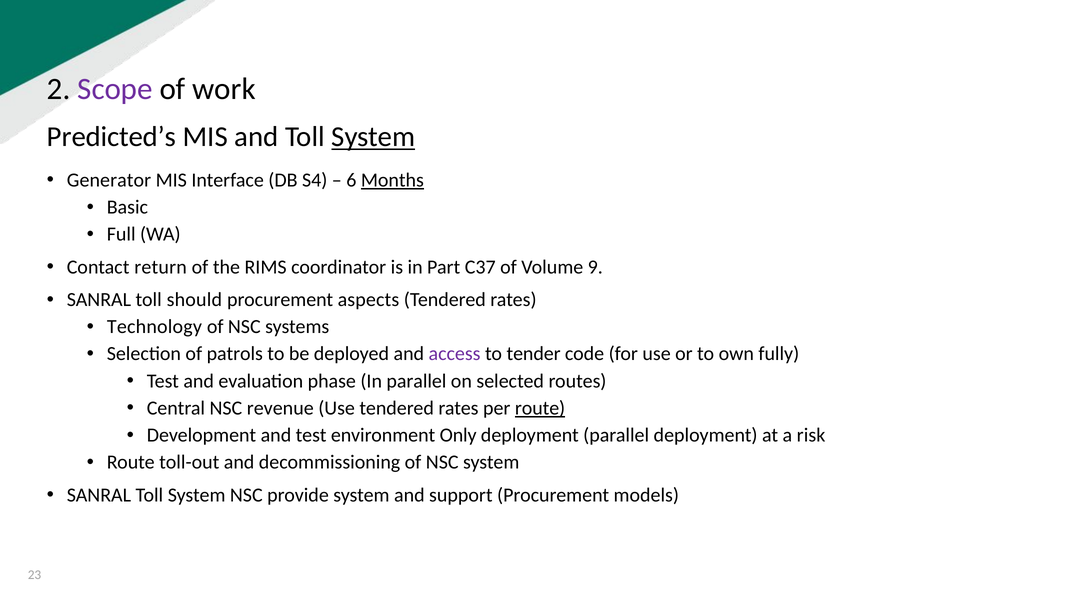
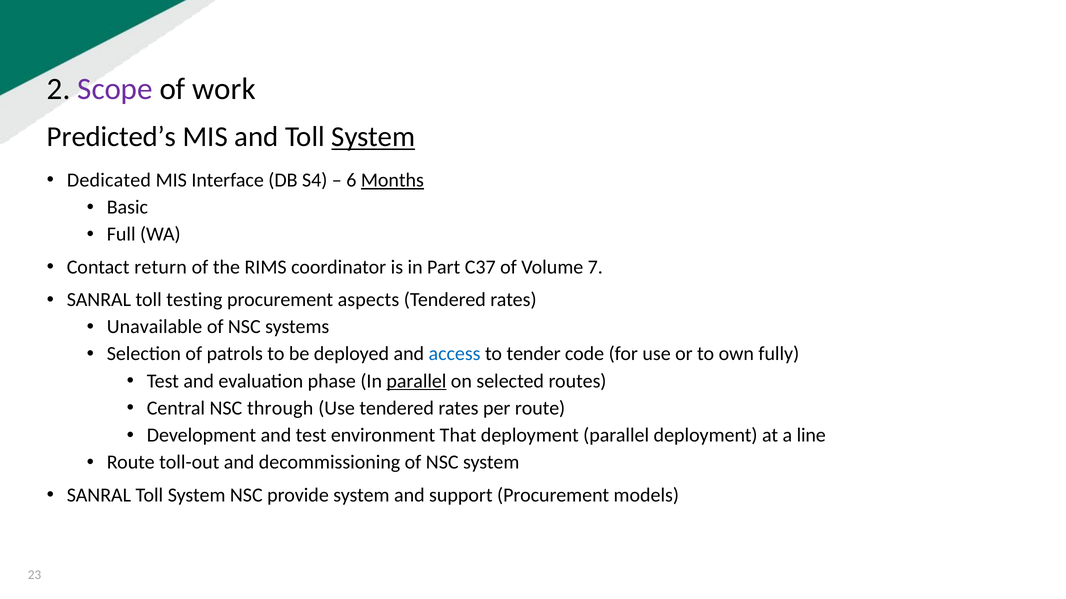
Generator: Generator -> Dedicated (109, 180)
9: 9 -> 7 (595, 267)
should: should -> testing (194, 300)
Technology: Technology -> Unavailable (155, 327)
access colour: purple -> blue (455, 354)
parallel underline: none -> present (416, 381)
revenue: revenue -> through (280, 409)
route underline: present -> none (540, 409)
Only: Only -> That (458, 436)
risk: risk -> line (811, 436)
